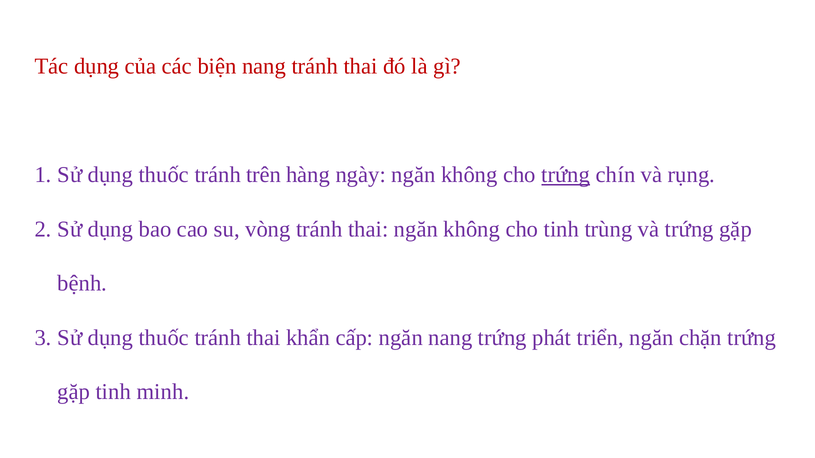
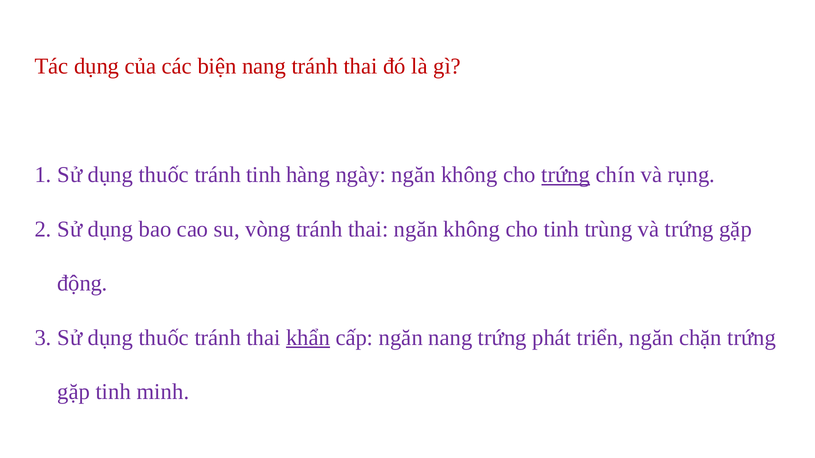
tránh trên: trên -> tinh (264, 175)
bệnh: bệnh -> động (82, 284)
khẩn underline: none -> present (308, 338)
